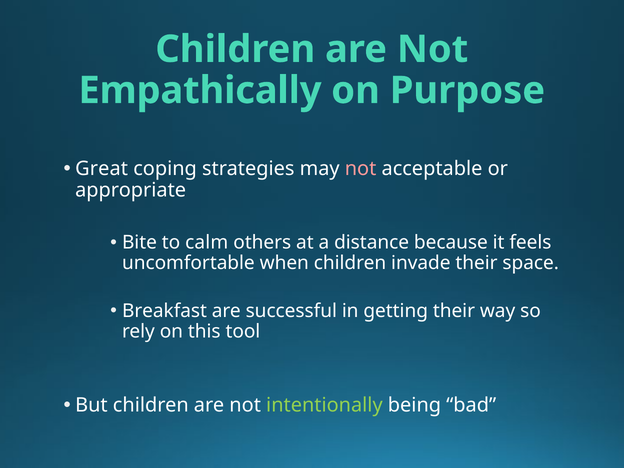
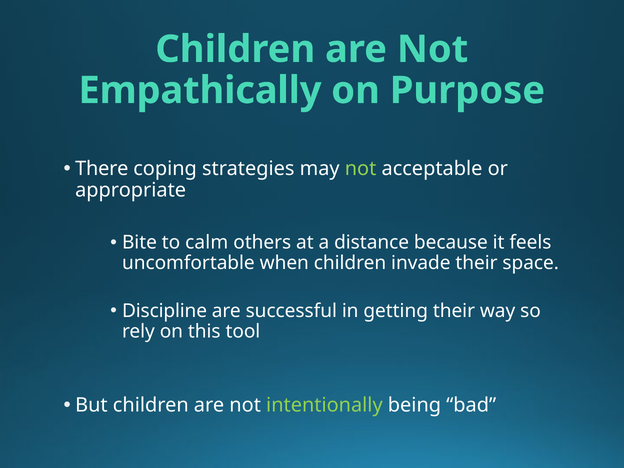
Great: Great -> There (102, 169)
not colour: pink -> light green (361, 169)
Breakfast: Breakfast -> Discipline (165, 311)
